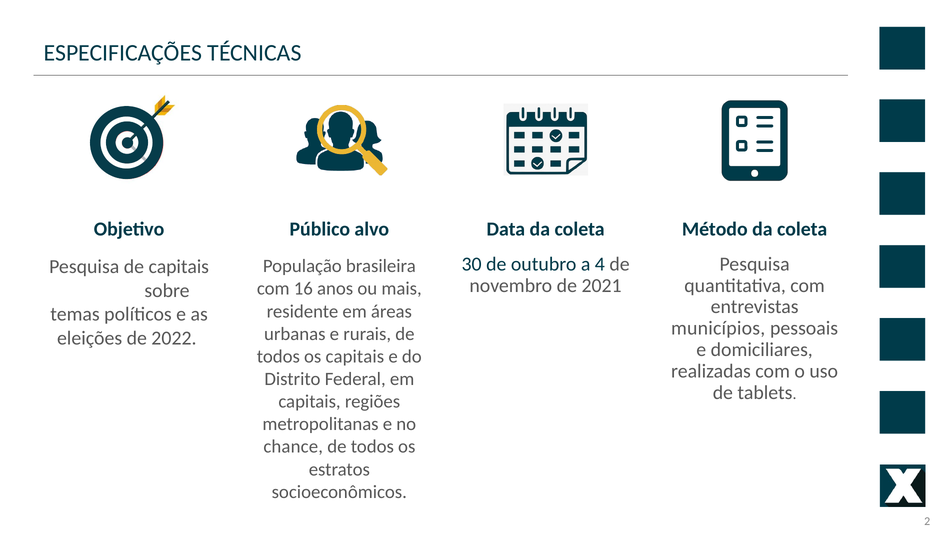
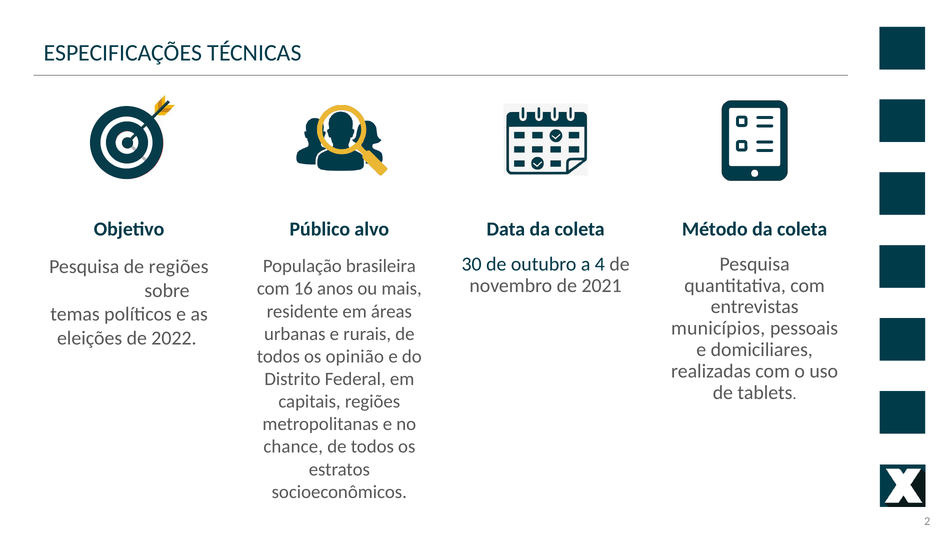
de capitais: capitais -> regiões (179, 267)
os capitais: capitais -> opinião (355, 357)
